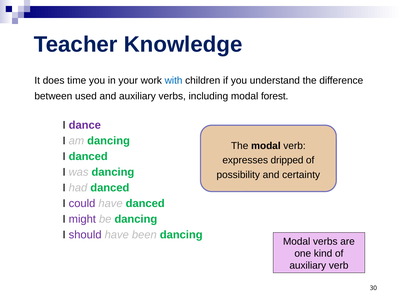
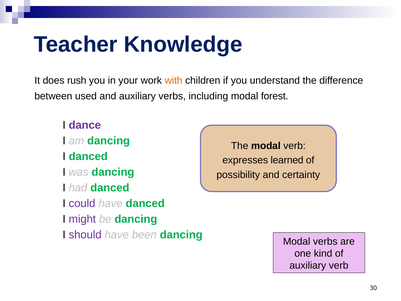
time: time -> rush (77, 81)
with colour: blue -> orange (174, 81)
dripped: dripped -> learned (287, 160)
